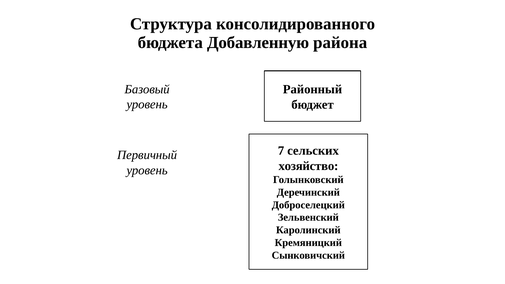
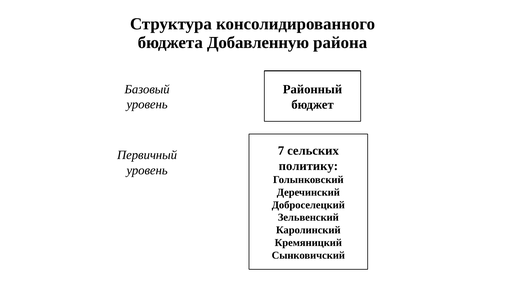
хозяйство: хозяйство -> политику (308, 166)
